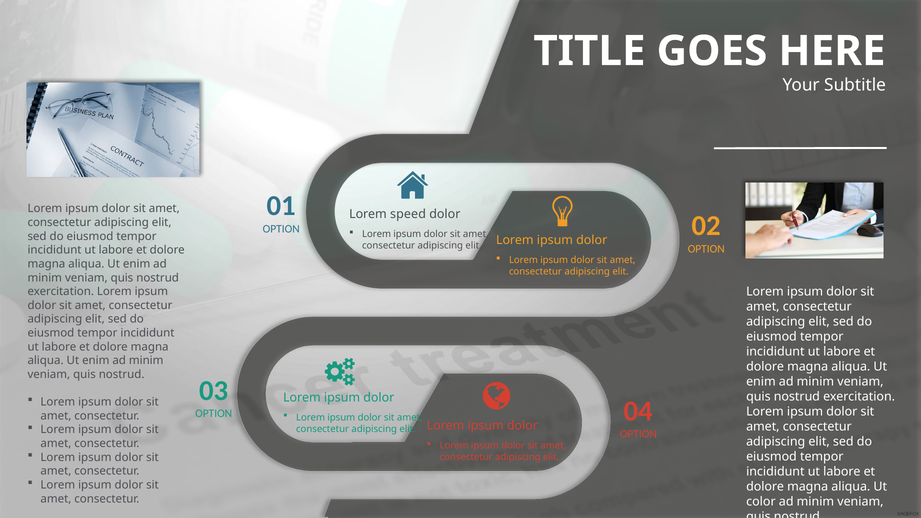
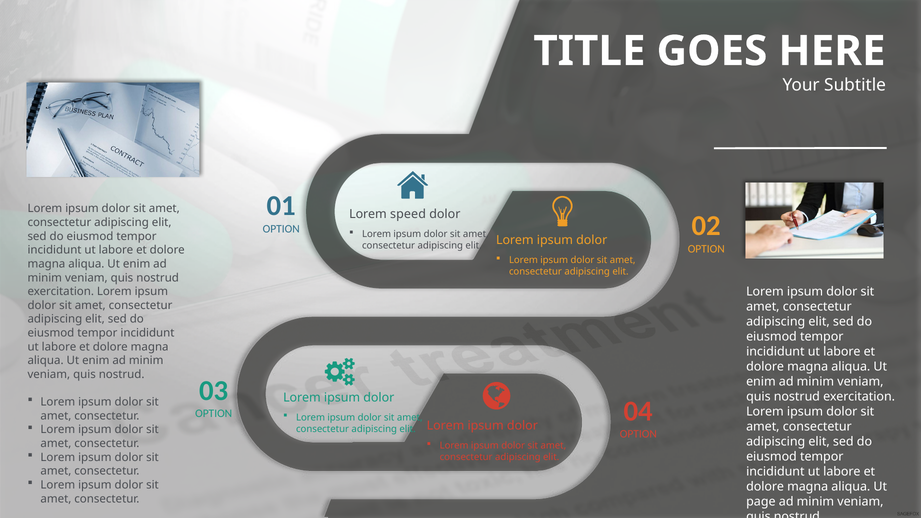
color: color -> page (761, 502)
